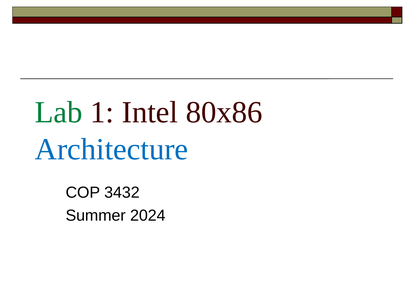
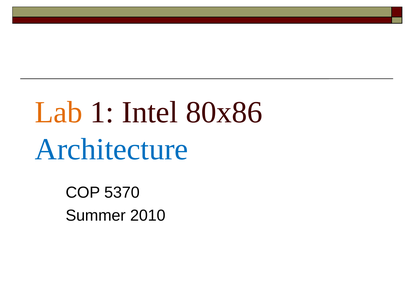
Lab colour: green -> orange (59, 112)
3432: 3432 -> 5370 (122, 192)
2024: 2024 -> 2010 (148, 215)
